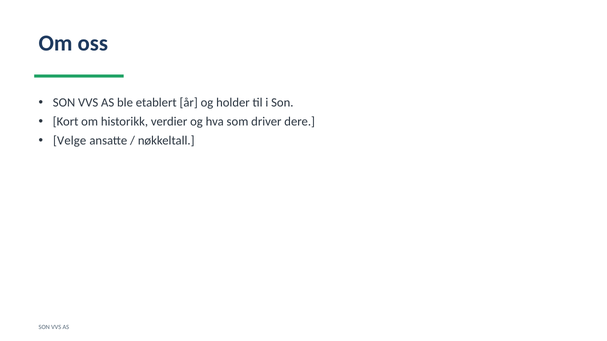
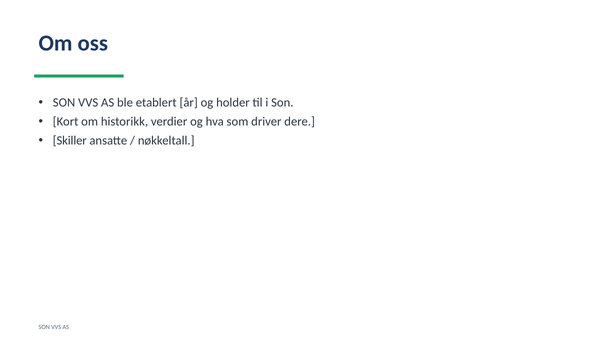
Velge: Velge -> Skiller (70, 141)
